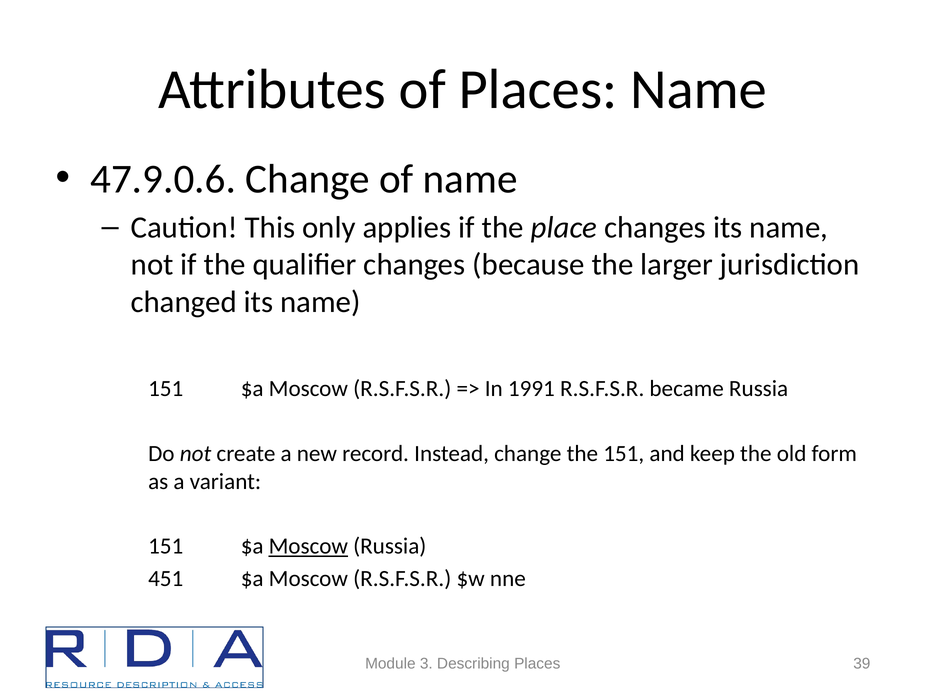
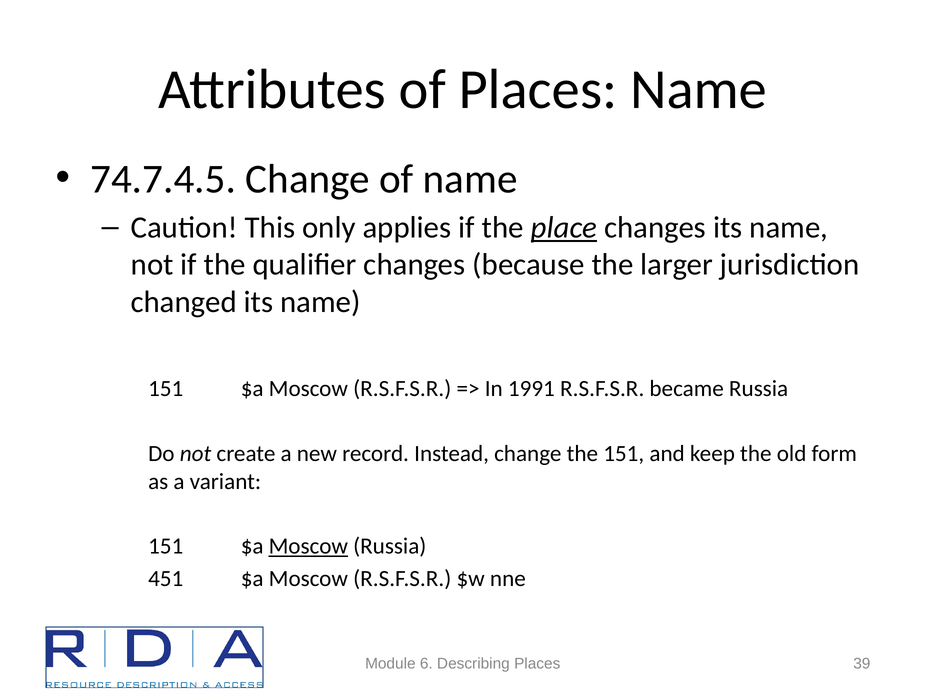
47.9.0.6: 47.9.0.6 -> 74.7.4.5 (163, 179)
place underline: none -> present (564, 228)
3: 3 -> 6 (426, 663)
